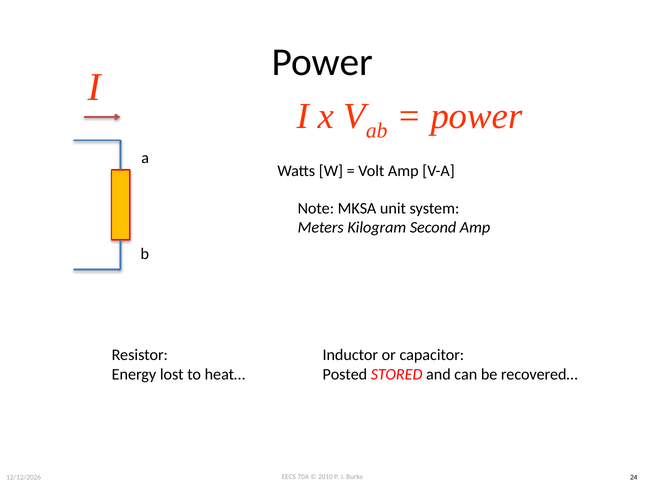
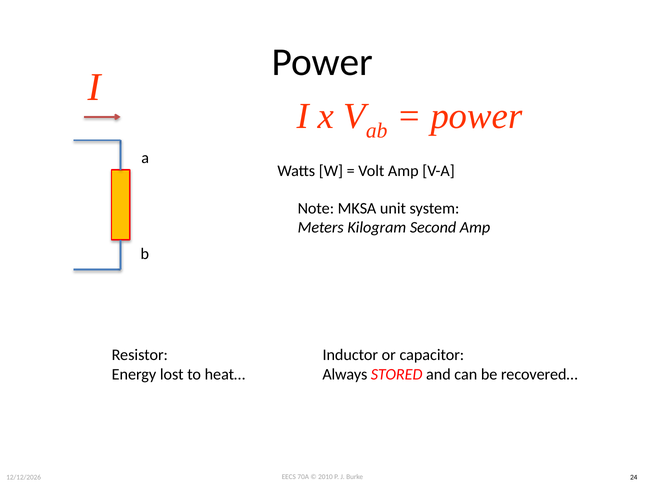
Posted: Posted -> Always (345, 374)
